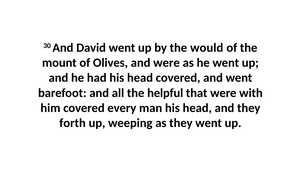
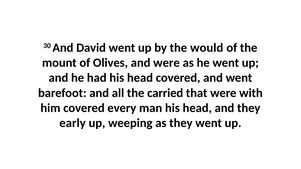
helpful: helpful -> carried (165, 93)
forth: forth -> early (73, 123)
